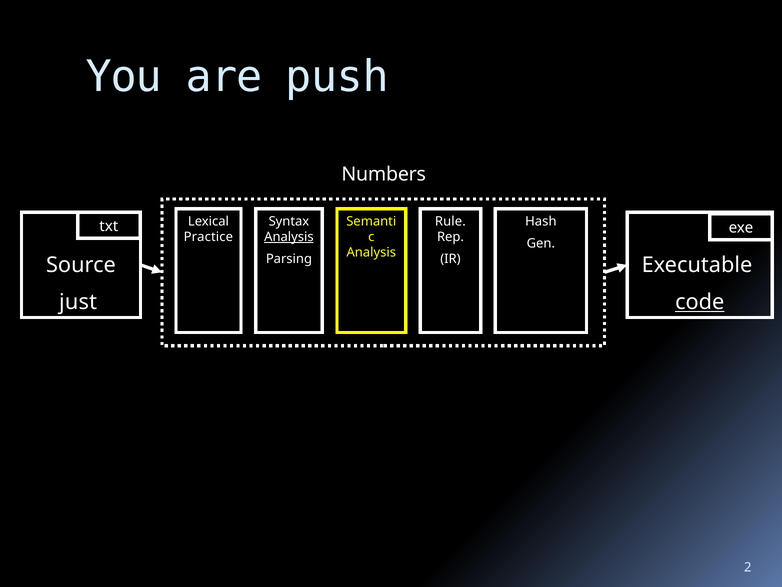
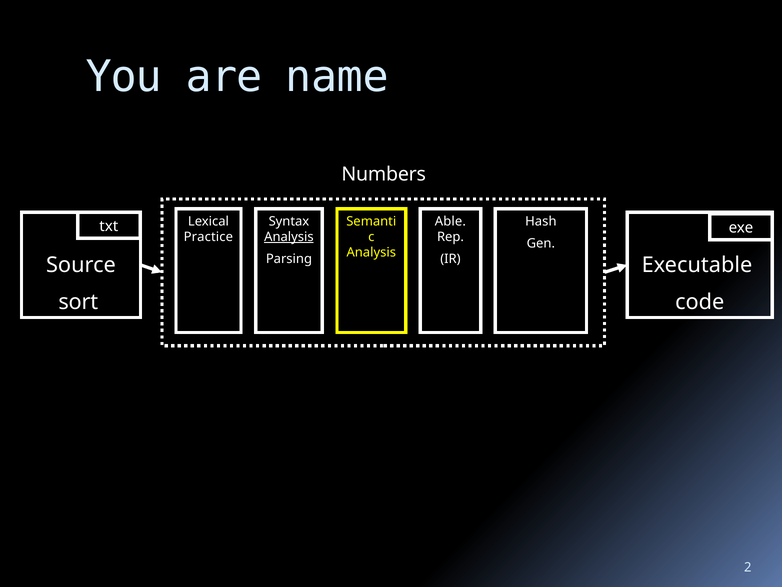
push: push -> name (337, 77)
Rule: Rule -> Able (450, 221)
just: just -> sort (78, 302)
code underline: present -> none (700, 302)
